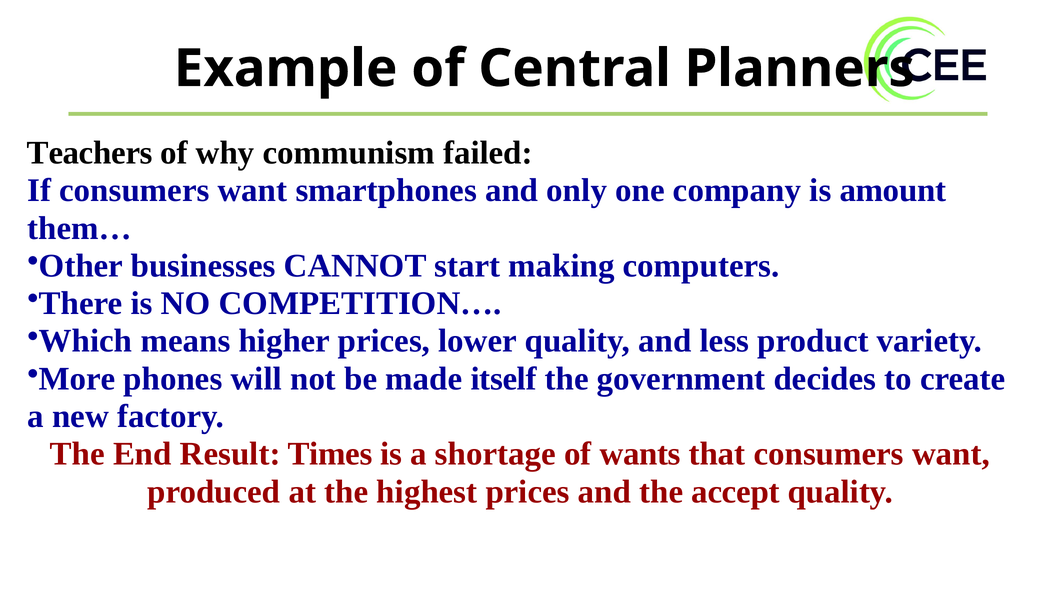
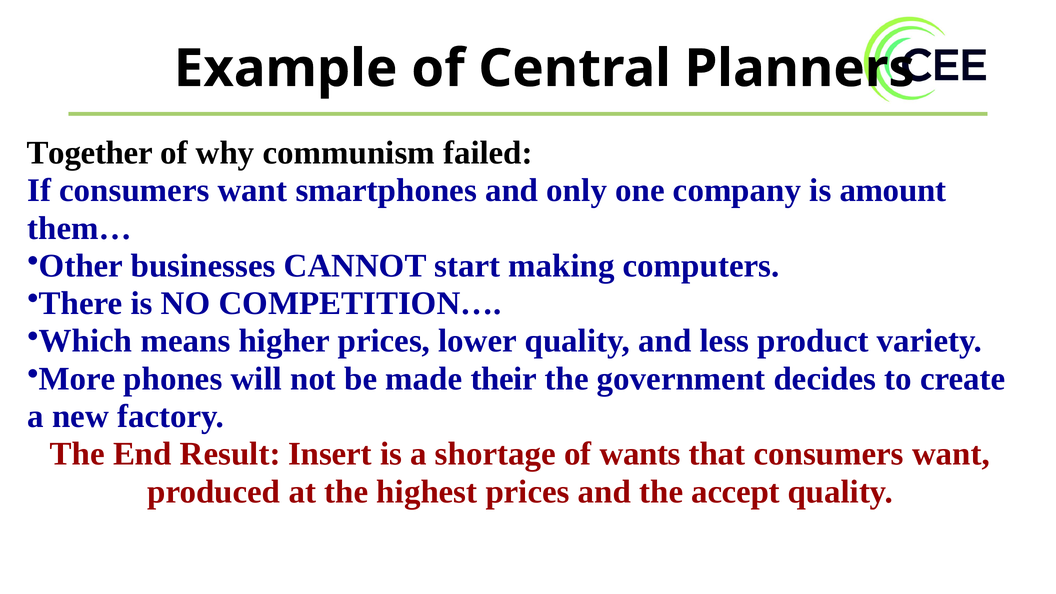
Teachers: Teachers -> Together (90, 153)
itself: itself -> their (504, 379)
Times: Times -> Insert (330, 454)
